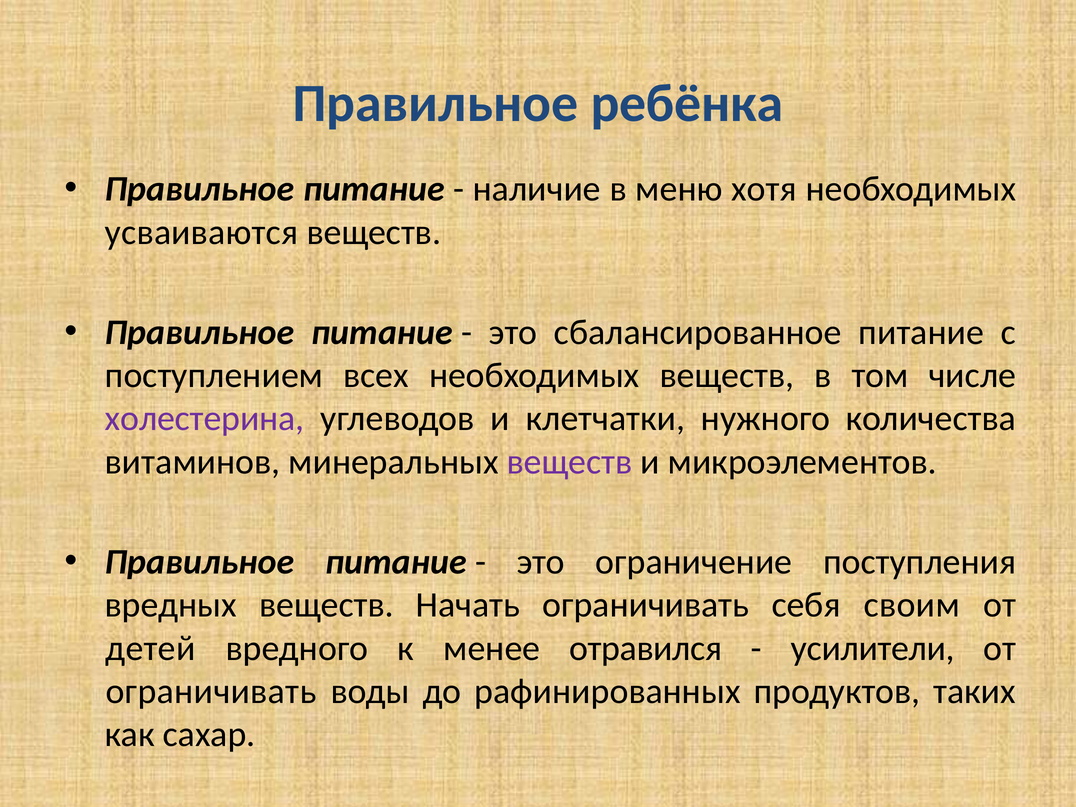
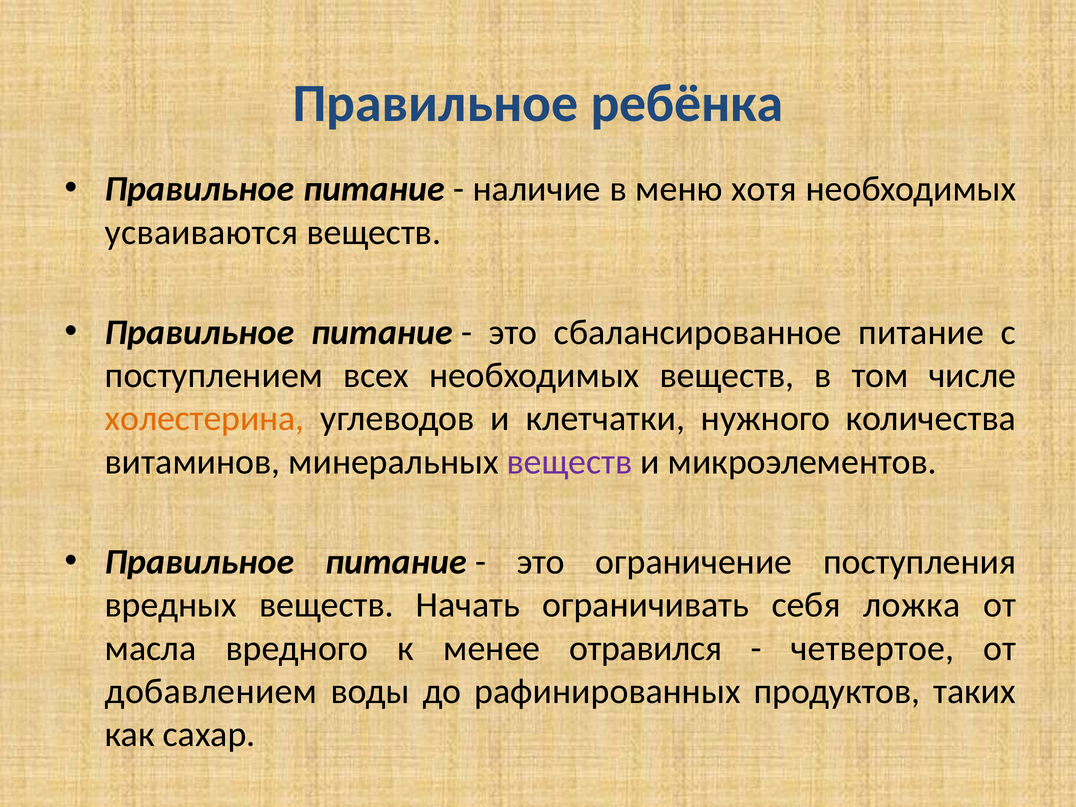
холестерина colour: purple -> orange (205, 419)
своим: своим -> ложка (912, 605)
детей: детей -> масла (151, 648)
усилители: усилители -> четвертое (872, 648)
ограничивать: ограничивать -> добавлением (211, 691)
